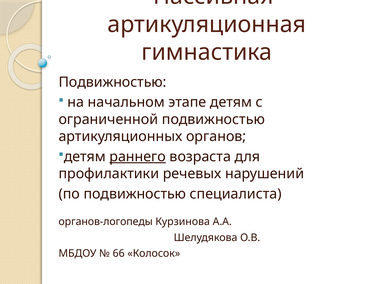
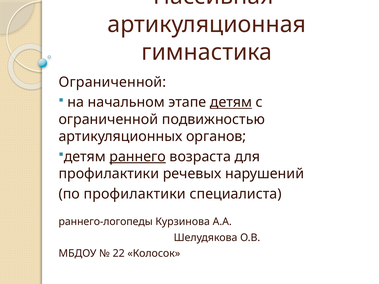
Подвижностью: Подвижностью -> Ограниченной (112, 82)
детям underline: none -> present (231, 102)
по подвижностью: подвижностью -> профилактики (135, 194)
органов-логопеды: органов-логопеды -> раннего-логопеды (106, 222)
66: 66 -> 22 (119, 254)
